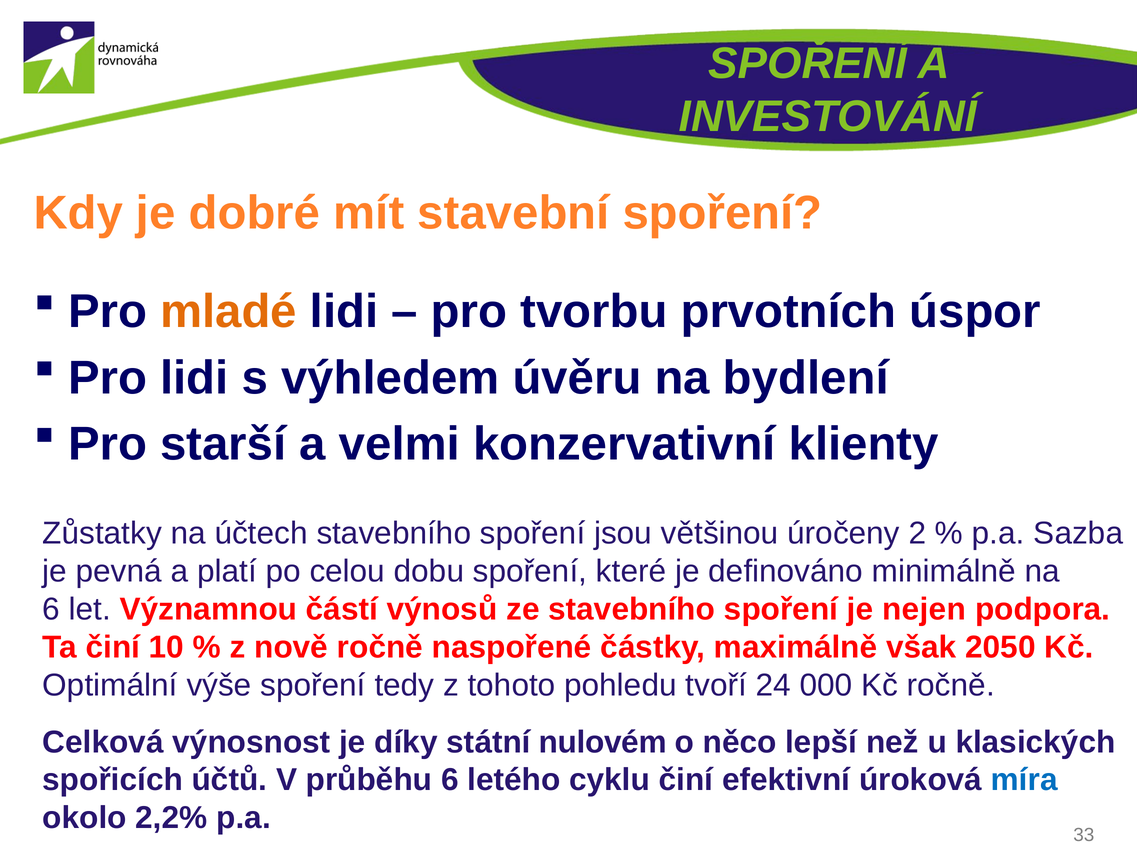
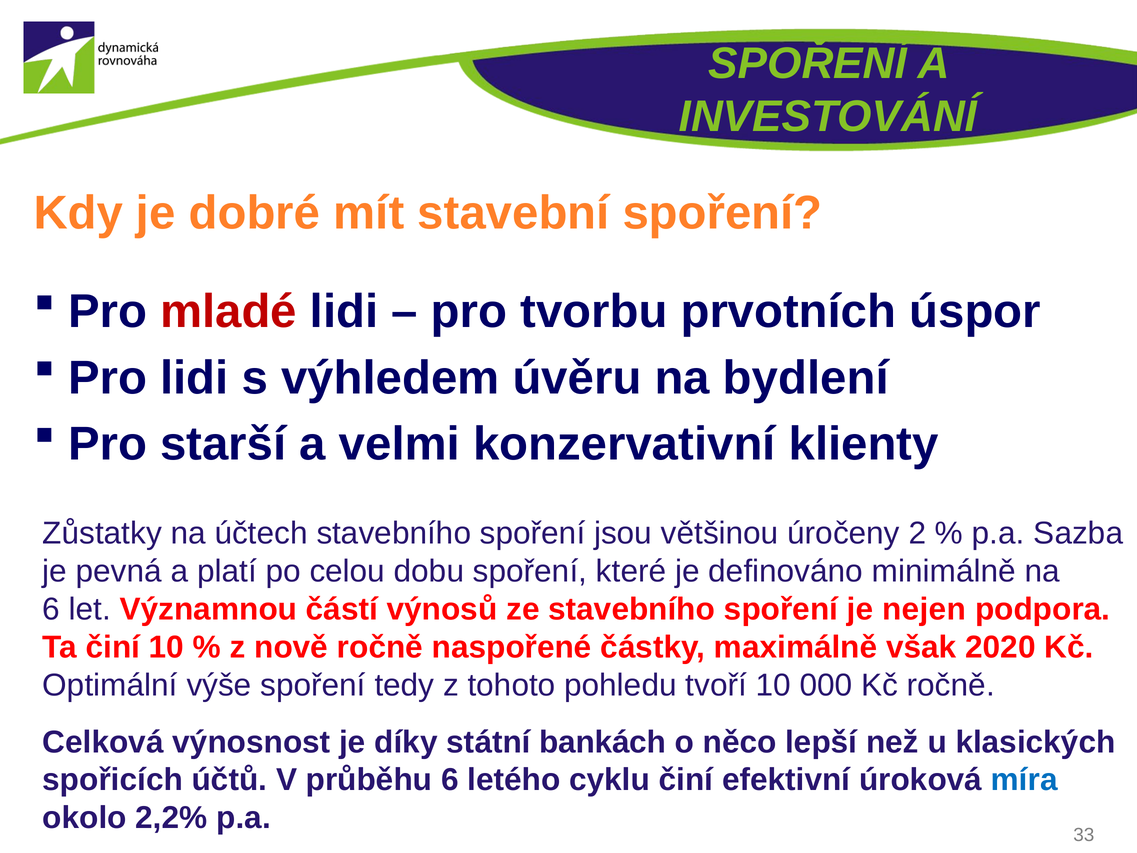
mladé colour: orange -> red (228, 312)
2050: 2050 -> 2020 (1000, 647)
tvoří 24: 24 -> 10 (773, 685)
nulovém: nulovém -> bankách (603, 742)
